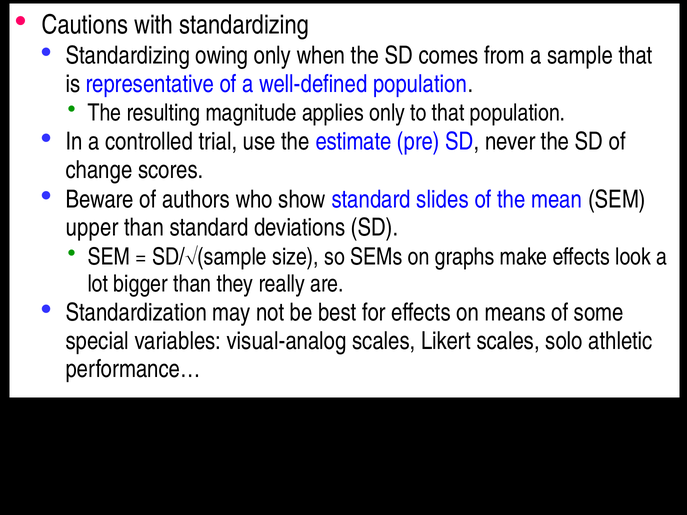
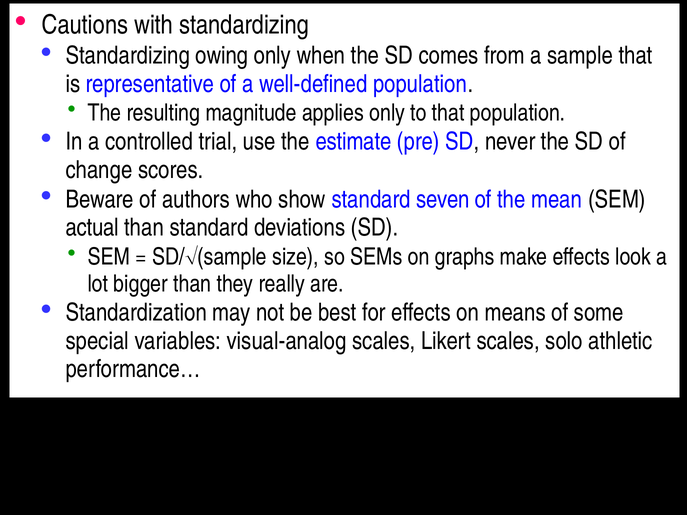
slides: slides -> seven (443, 200)
upper: upper -> actual (92, 228)
